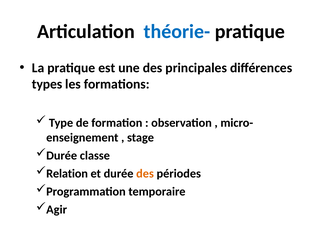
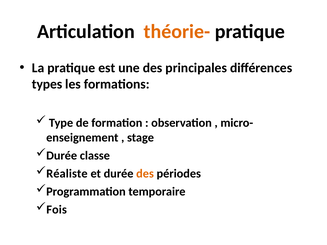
théorie- colour: blue -> orange (177, 32)
Relation: Relation -> Réaliste (67, 174)
Agir: Agir -> Fois (57, 210)
